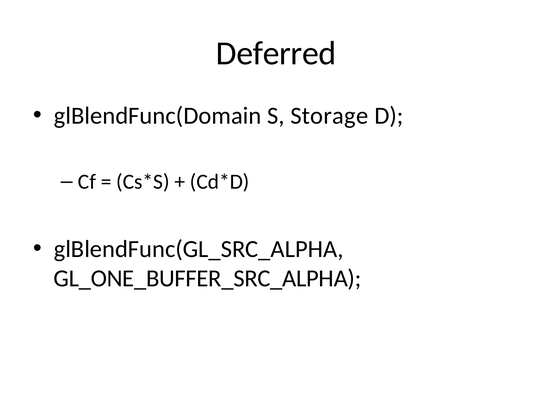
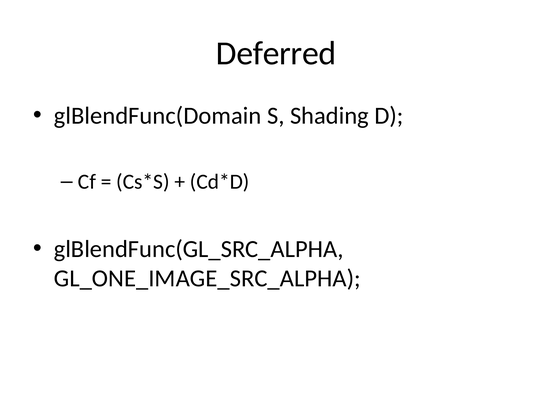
Storage: Storage -> Shading (329, 116)
GL_ONE_BUFFER_SRC_ALPHA: GL_ONE_BUFFER_SRC_ALPHA -> GL_ONE_IMAGE_SRC_ALPHA (207, 278)
